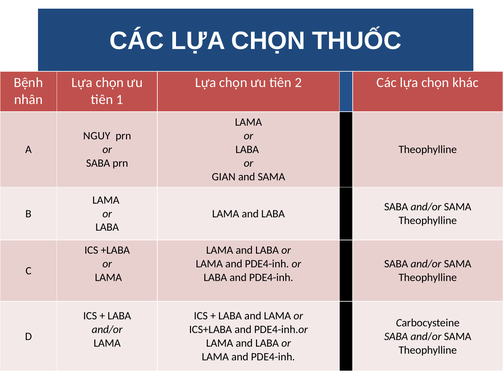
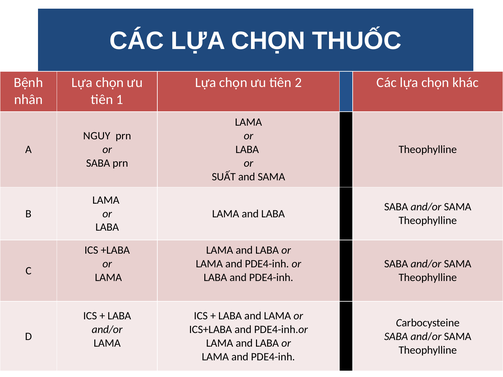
GIAN: GIAN -> SUẤT (224, 177)
